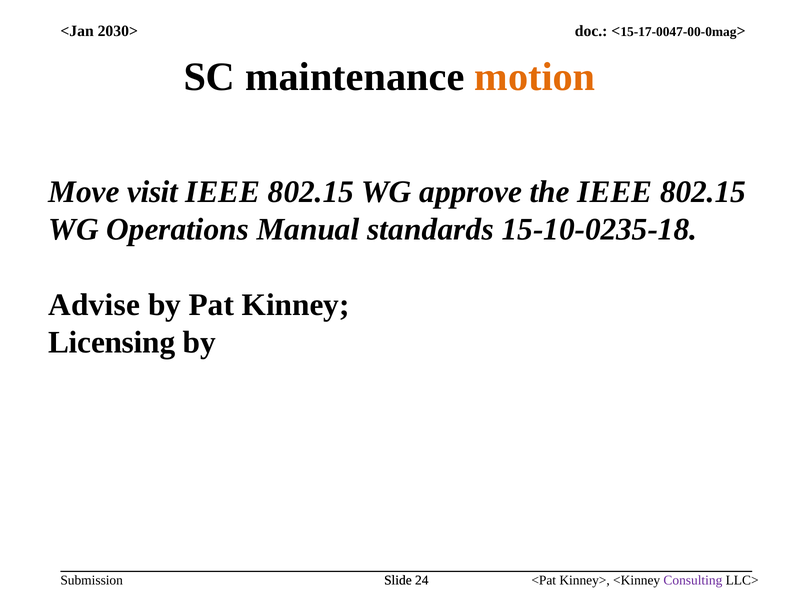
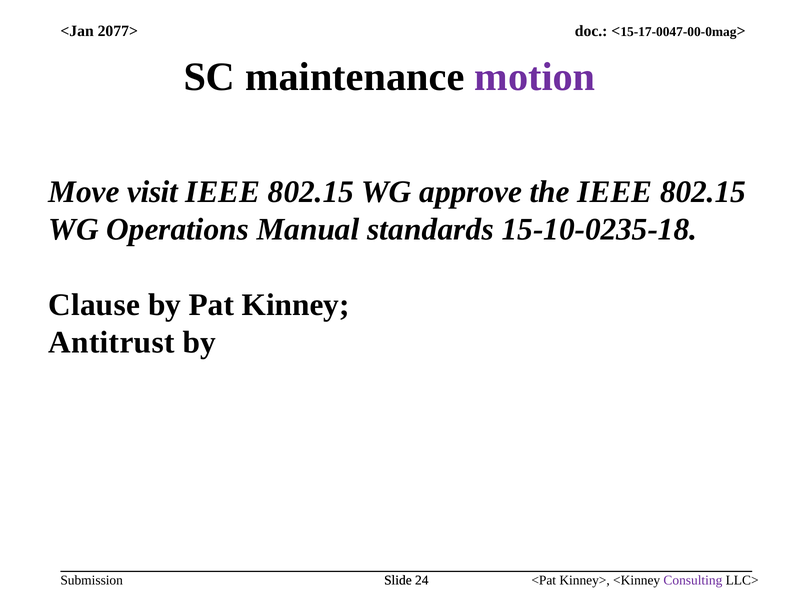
2030>: 2030> -> 2077> (118, 31)
motion colour: orange -> purple (535, 77)
Advise: Advise -> Clause (94, 304)
Licensing: Licensing -> Antitrust (111, 342)
